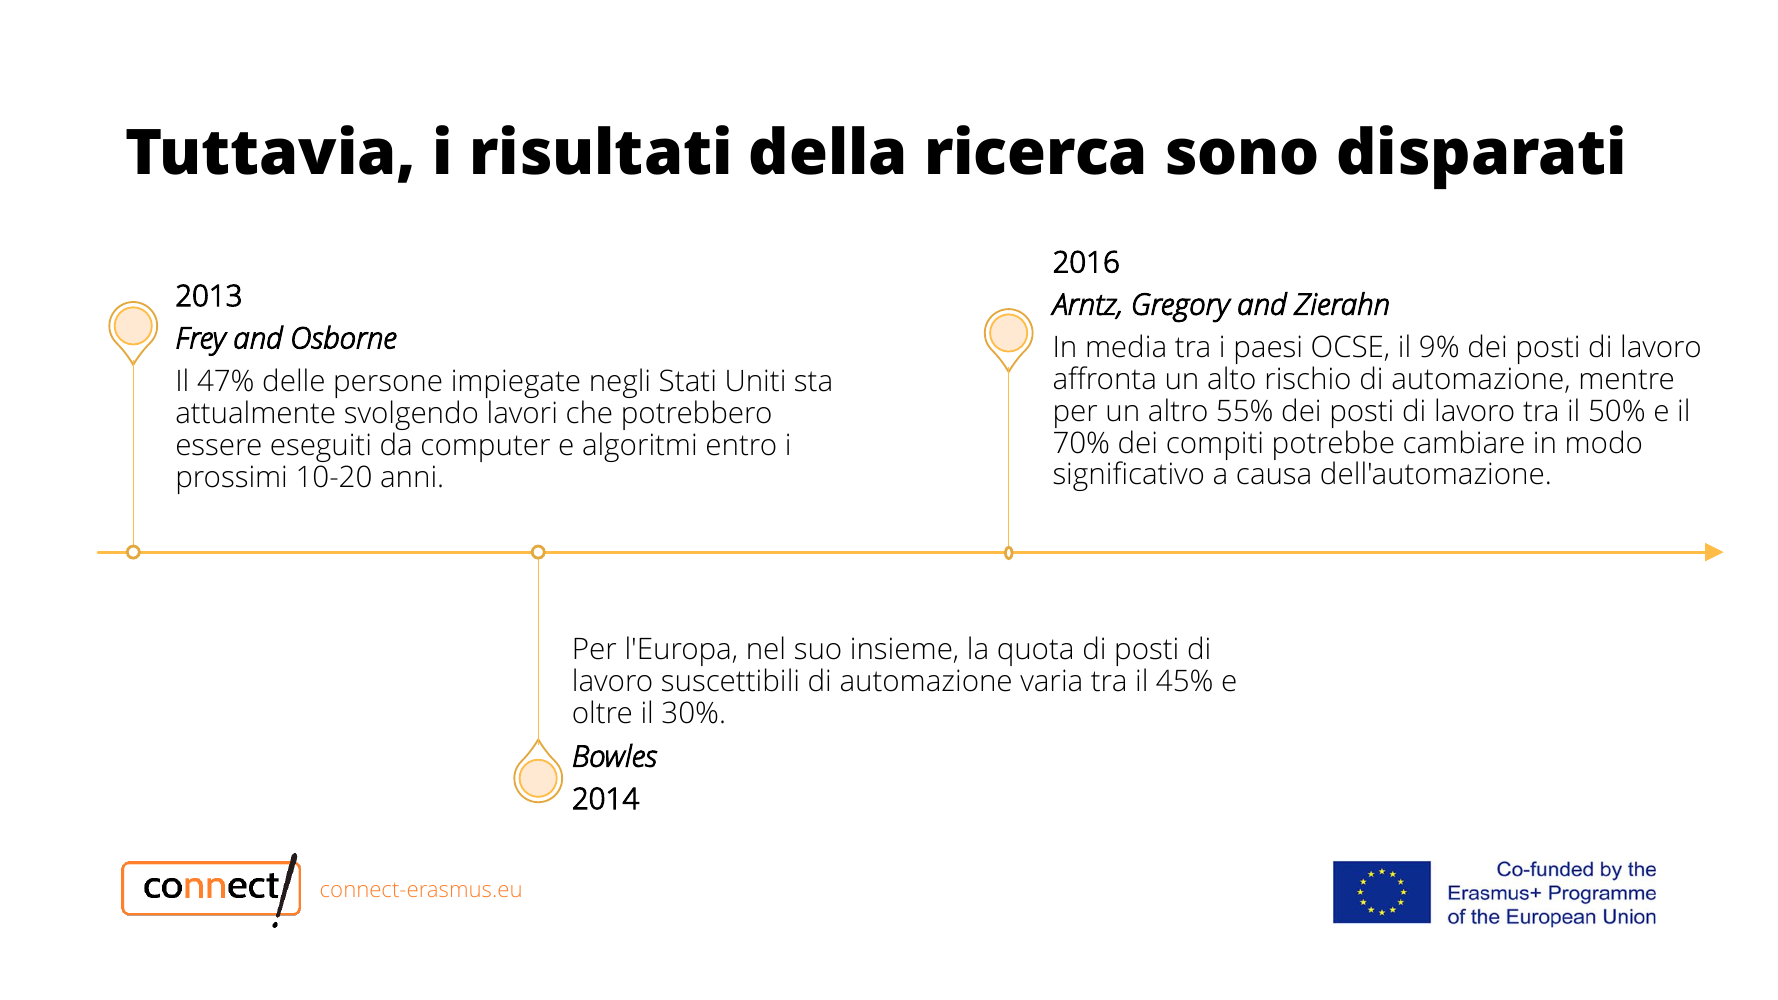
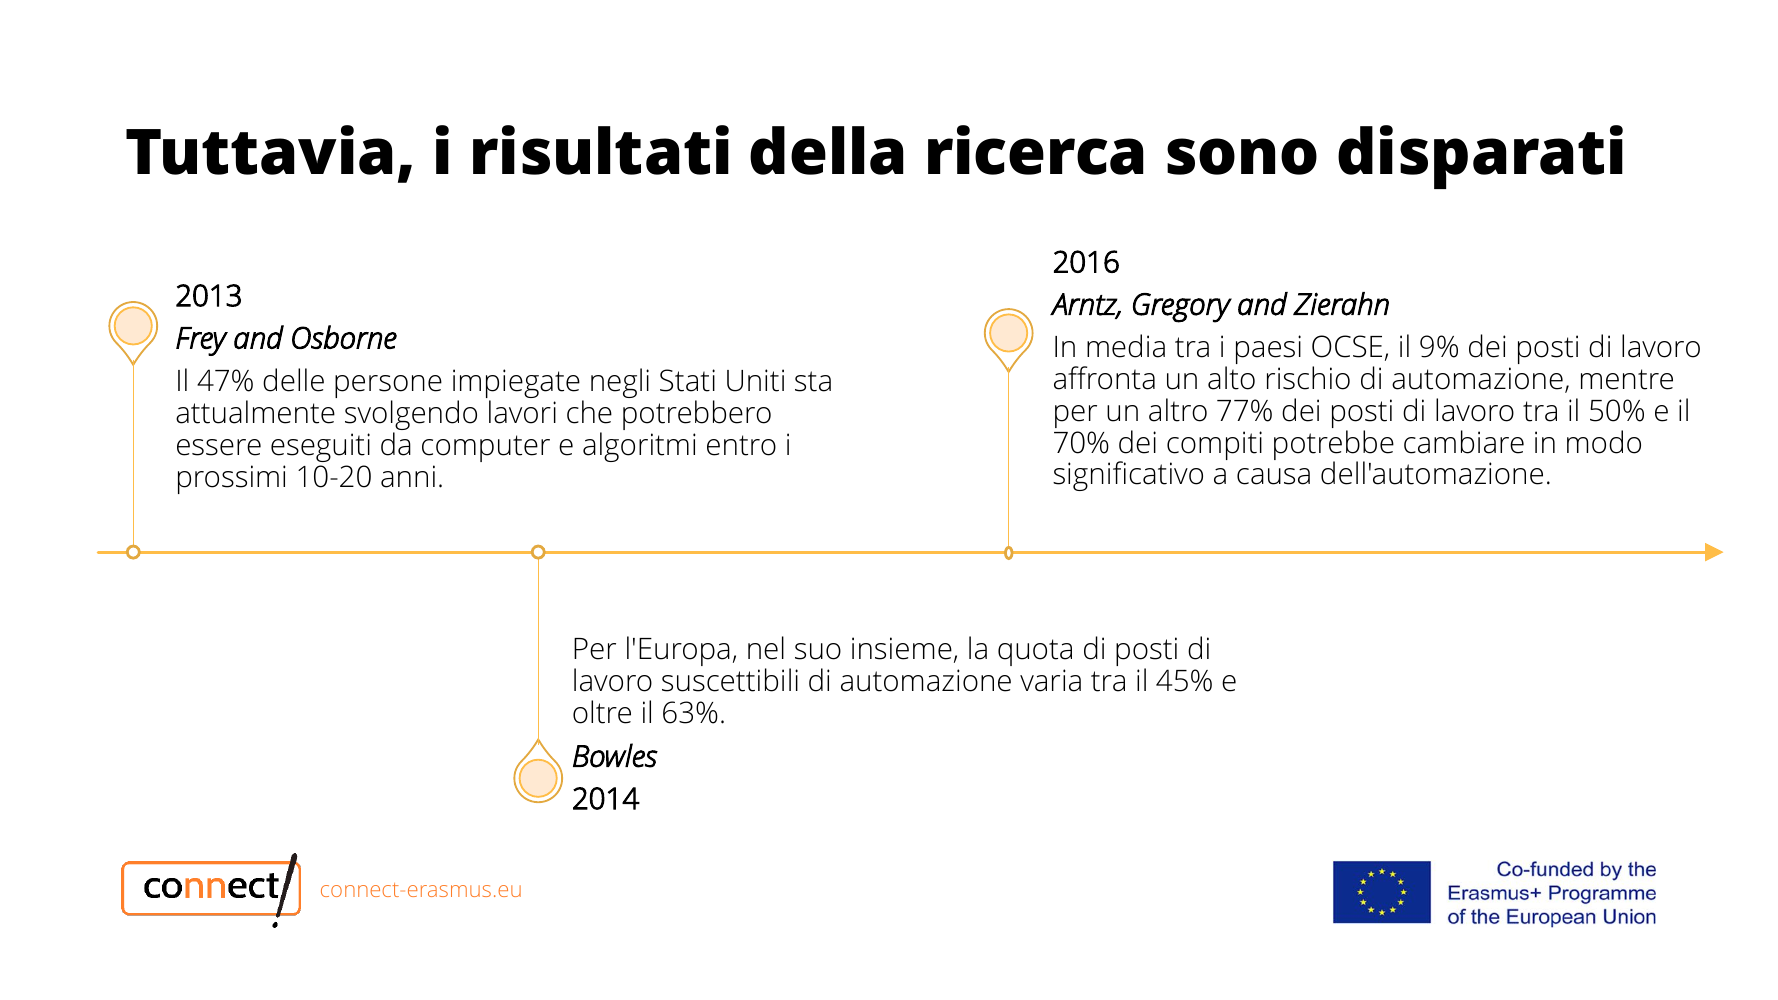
55%: 55% -> 77% (1245, 411)
30%: 30% -> 63% (694, 714)
